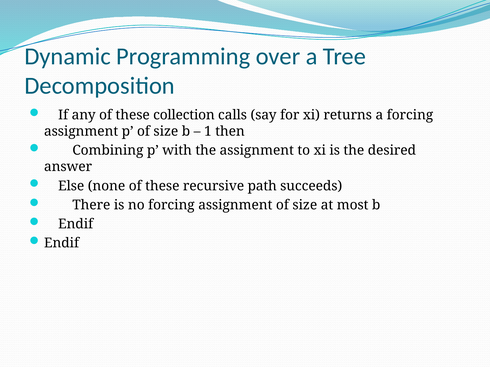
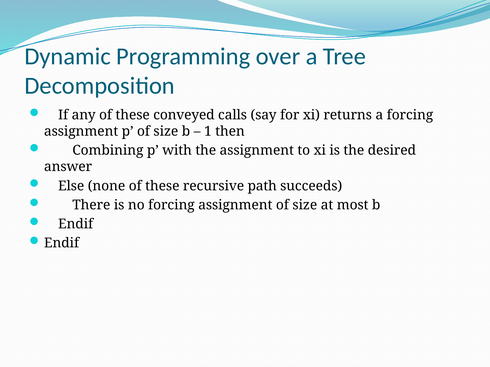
collection: collection -> conveyed (184, 115)
